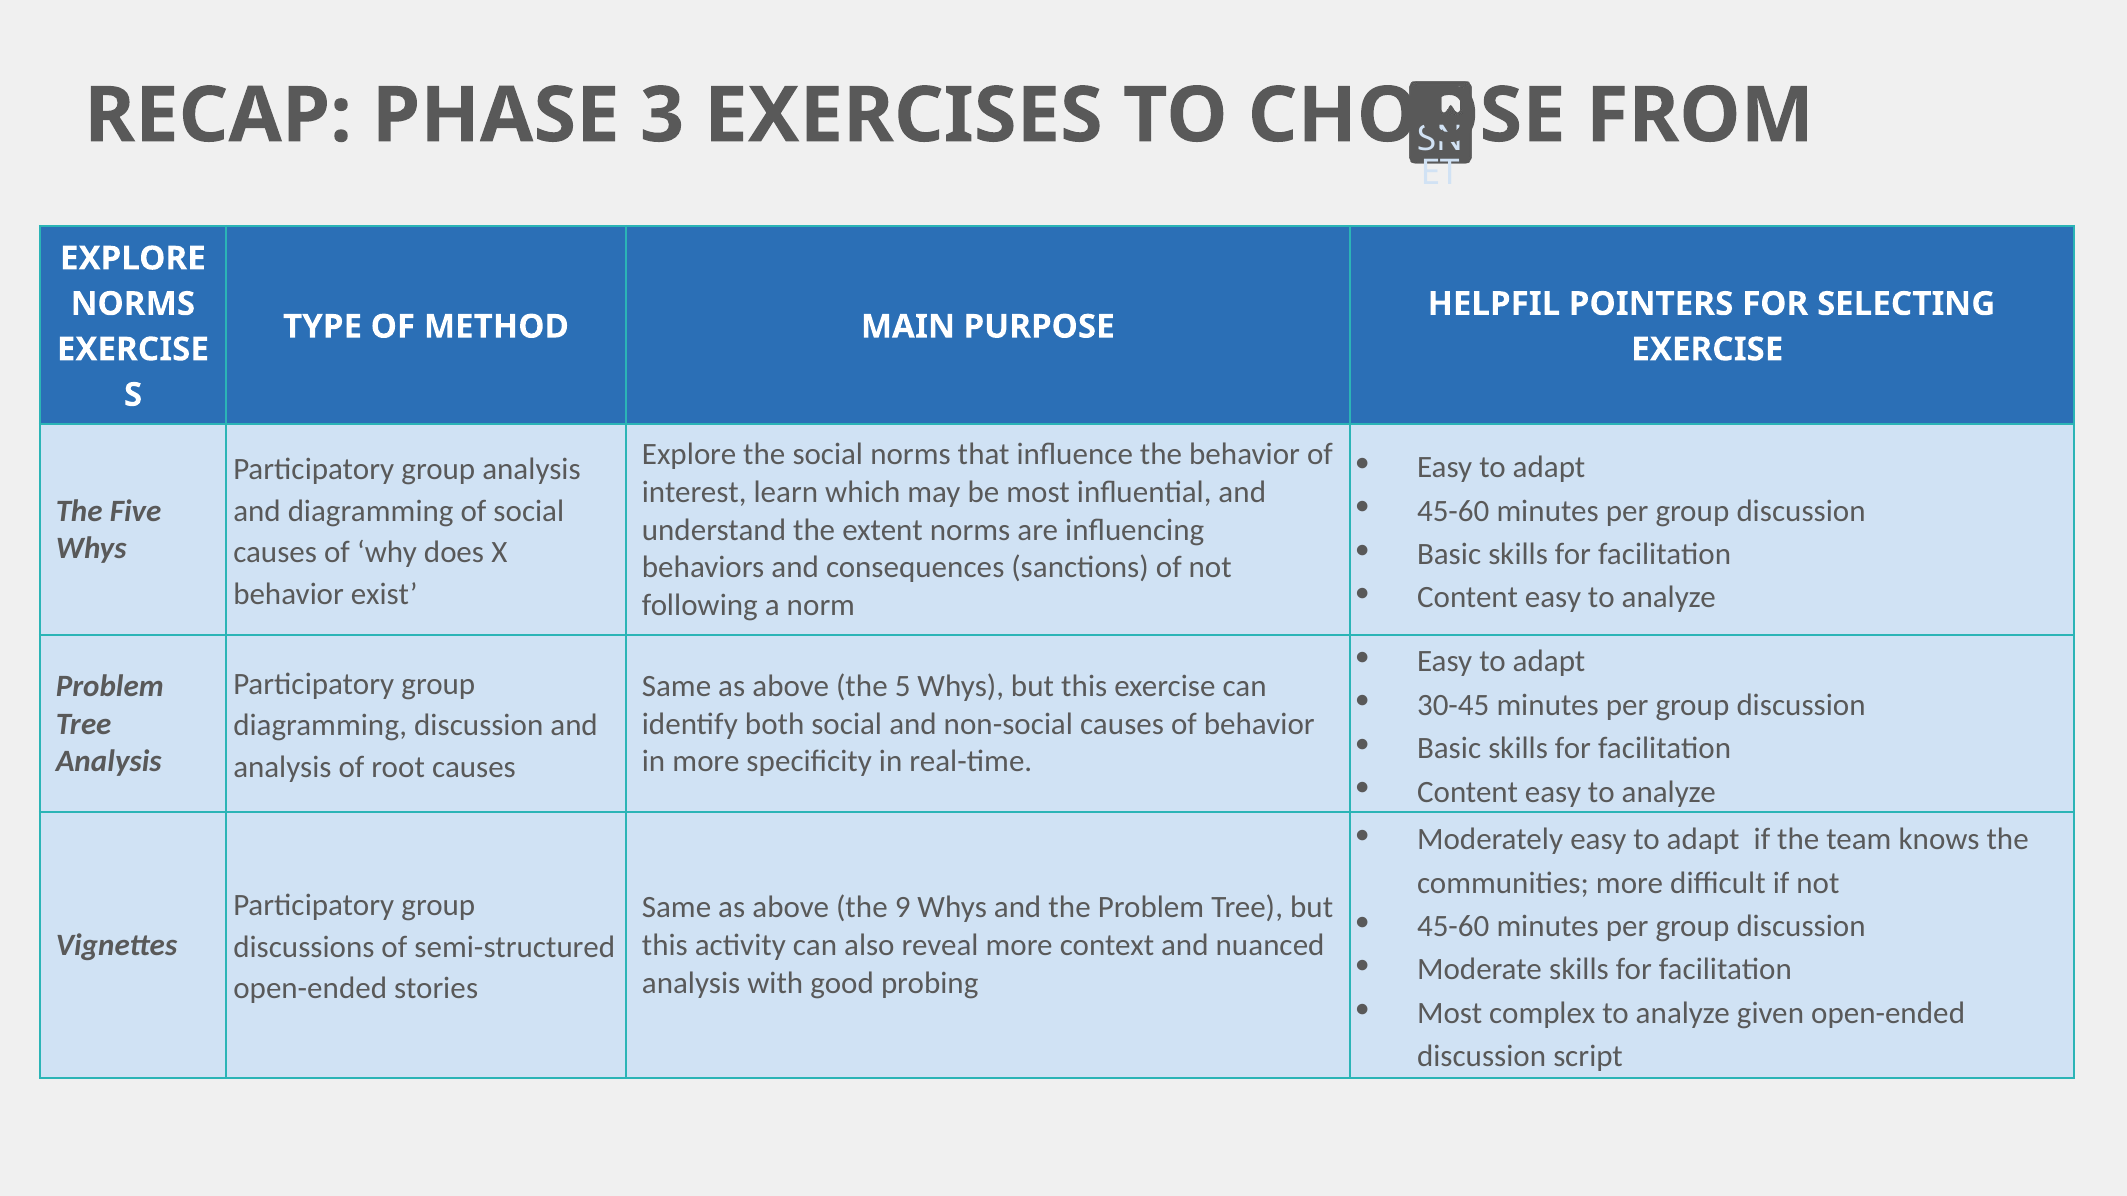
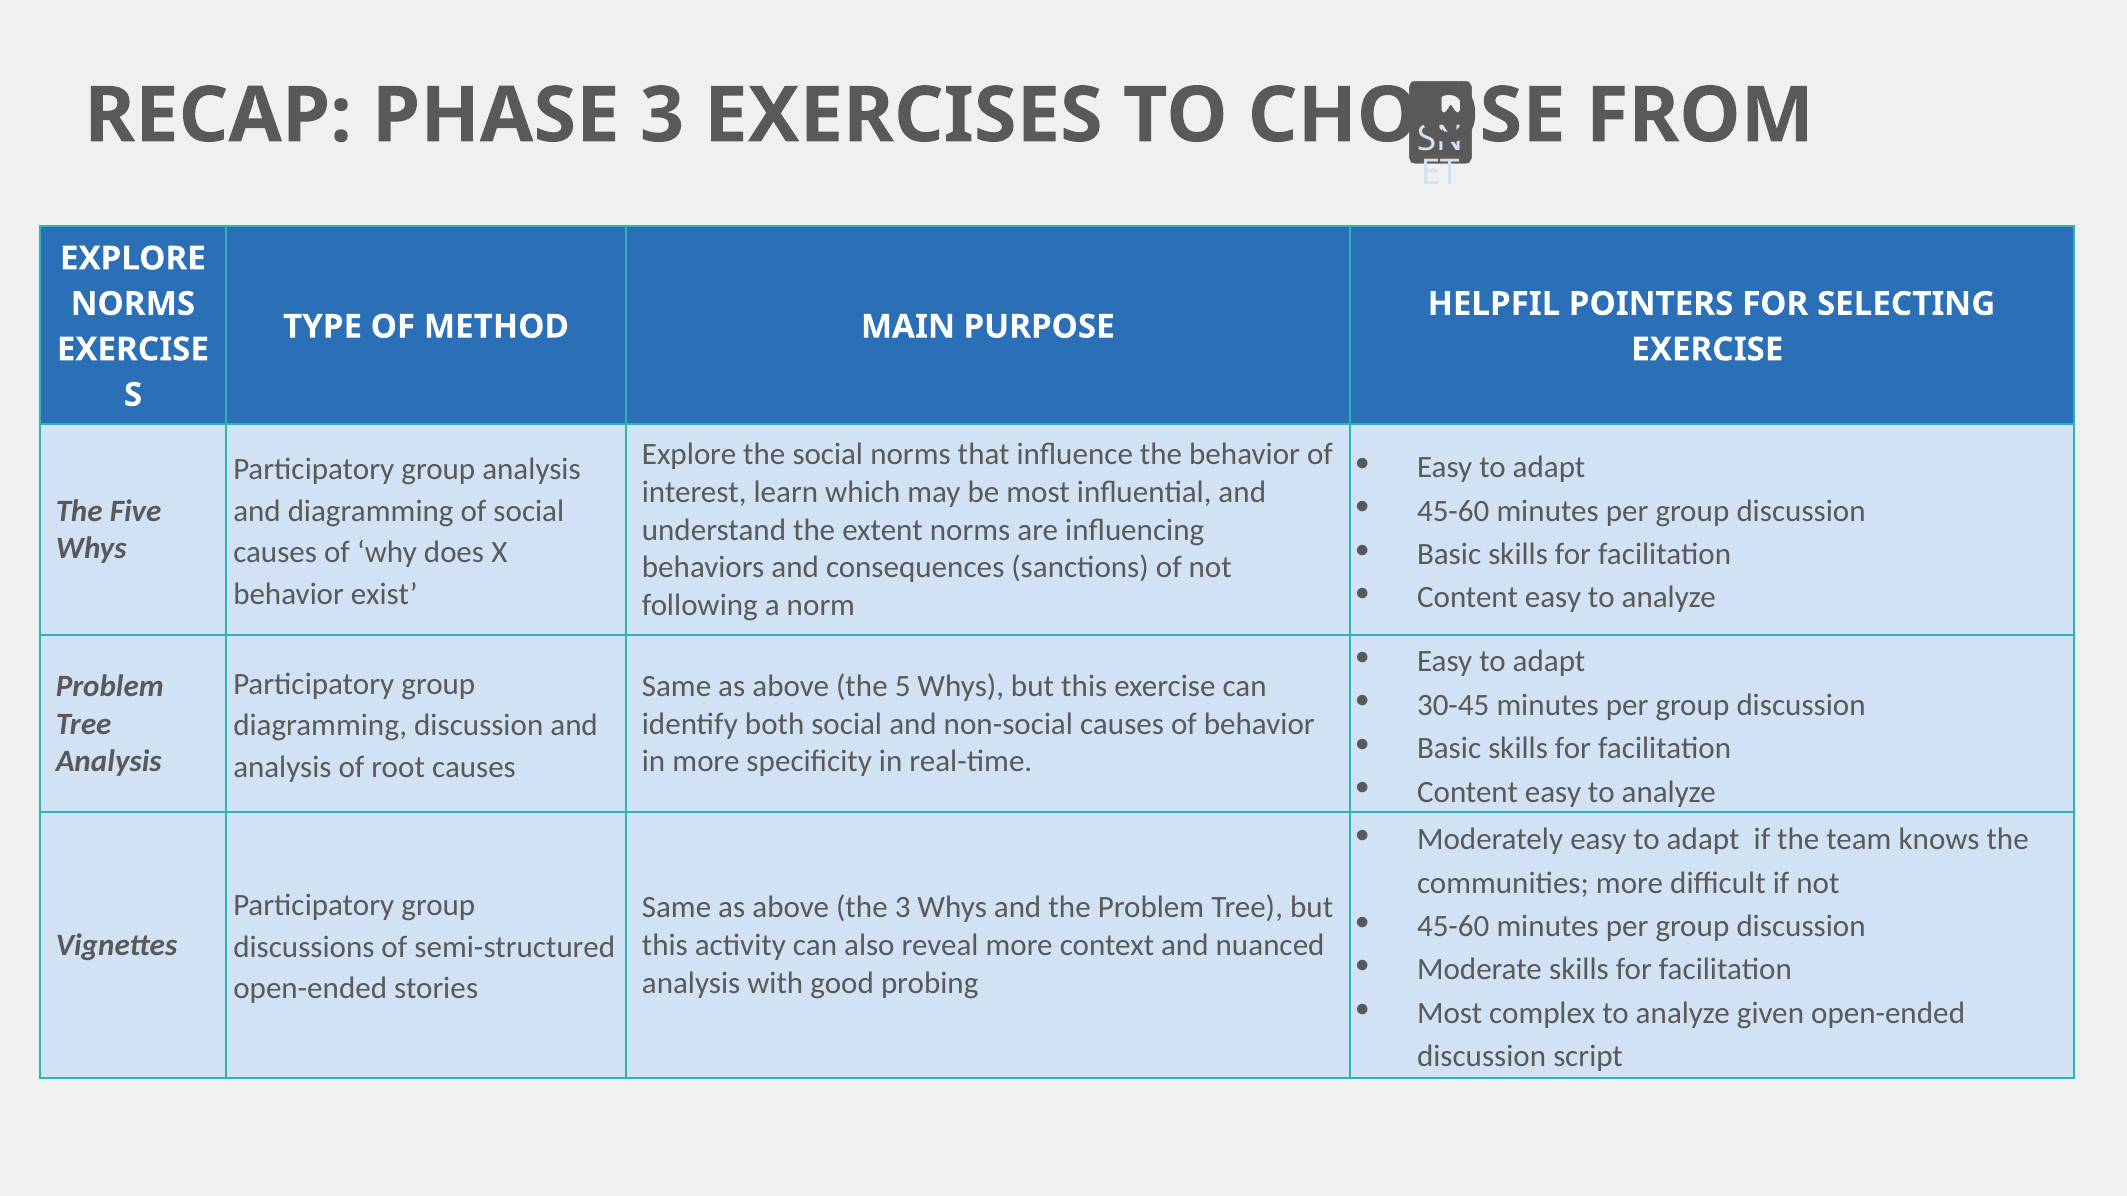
the 9: 9 -> 3 (903, 908)
